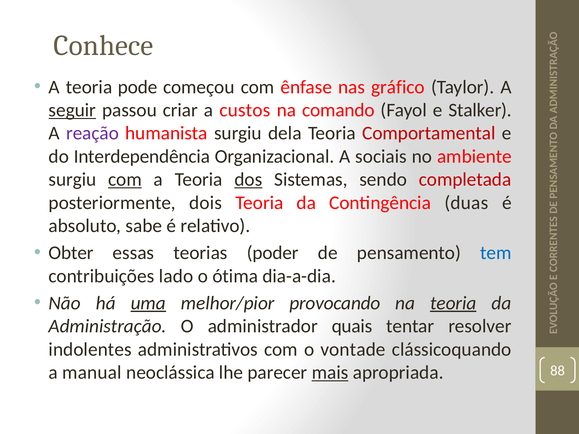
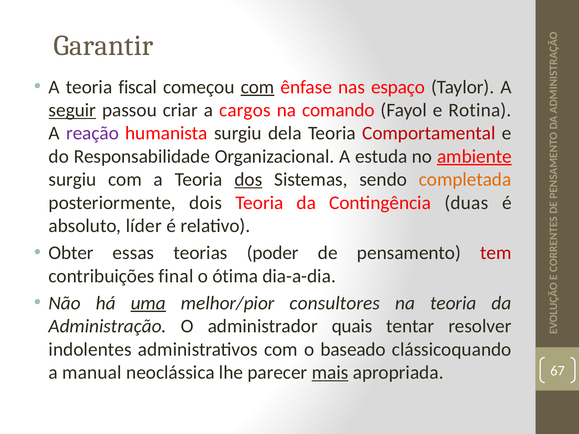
Conhece: Conhece -> Garantir (103, 46)
pode: pode -> fiscal (138, 87)
com underline: none -> present (258, 87)
gráfico: gráfico -> espaço (398, 87)
custos: custos -> cargos (245, 110)
Stalker: Stalker -> Rotina (480, 110)
Interdependência: Interdependência -> Responsabilidade (142, 157)
sociais: sociais -> estuda (381, 157)
ambiente underline: none -> present (474, 157)
com underline: present -> none (125, 180)
completada colour: red -> orange (465, 180)
sabe: sabe -> líder (144, 226)
tem colour: blue -> red (496, 253)
lado: lado -> final (176, 276)
provocando: provocando -> consultores (335, 303)
teoria underline: present -> none (453, 303)
vontade: vontade -> baseado (353, 350)
88: 88 -> 67 (558, 371)
